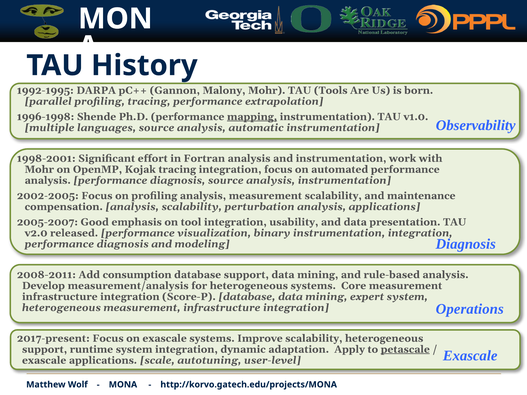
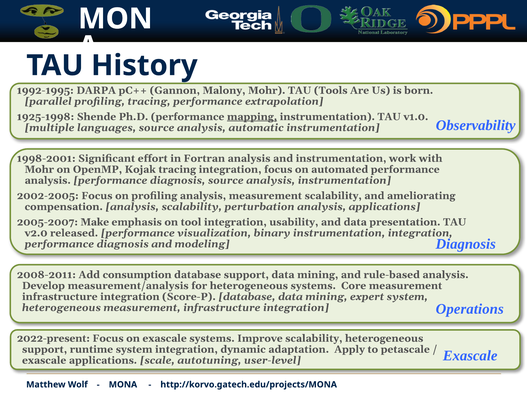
1996-1998: 1996-1998 -> 1925-1998 (46, 117)
maintenance: maintenance -> ameliorating (421, 196)
Good: Good -> Make (95, 222)
2017-present: 2017-present -> 2022-present (53, 339)
petascale underline: present -> none (405, 350)
